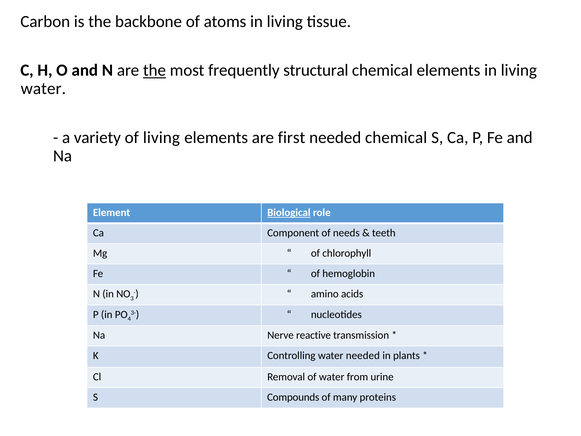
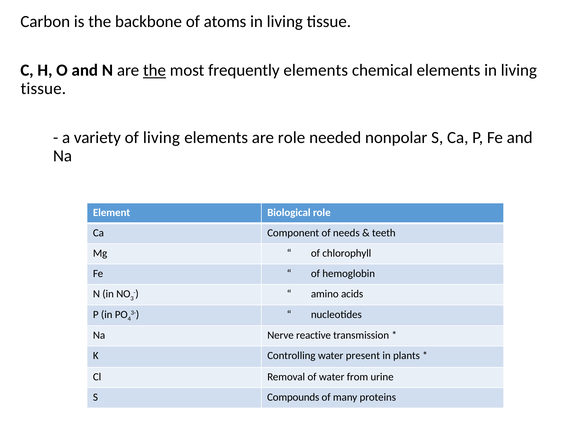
frequently structural: structural -> elements (316, 70)
water: water -> tissue (43, 89)
are first: first -> role (292, 137)
needed chemical: chemical -> nonpolar (396, 137)
Biological underline: present -> none (289, 212)
water needed: needed -> present (363, 355)
